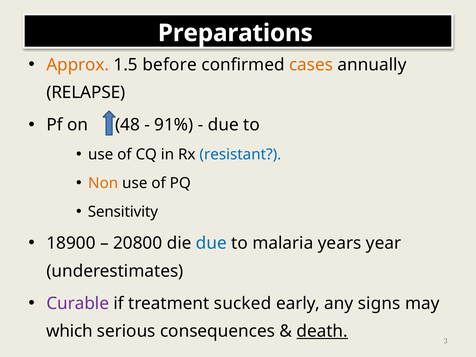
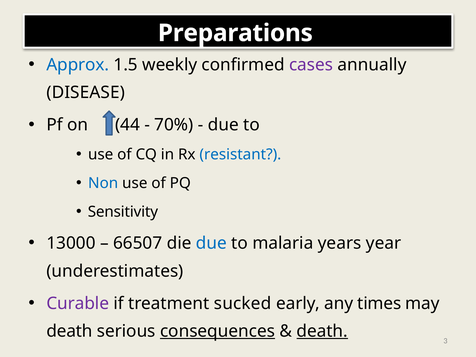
Approx colour: orange -> blue (78, 65)
before: before -> weekly (170, 65)
cases colour: orange -> purple (311, 65)
RELAPSE: RELAPSE -> DISEASE (86, 93)
48: 48 -> 44 (127, 125)
91%: 91% -> 70% (174, 125)
Non colour: orange -> blue (103, 183)
18900: 18900 -> 13000 (71, 243)
20800: 20800 -> 66507 (138, 243)
signs: signs -> times (379, 303)
which: which -> death (69, 331)
consequences underline: none -> present (218, 331)
